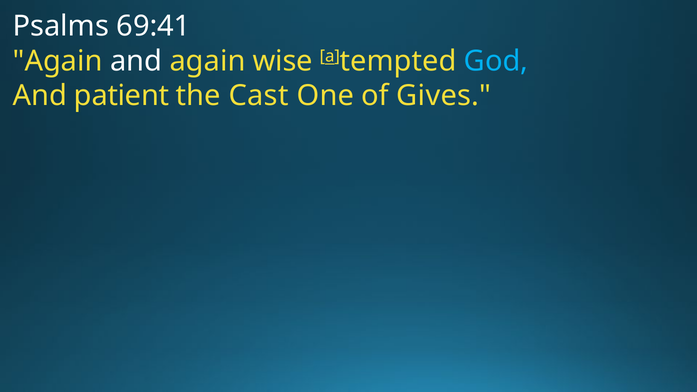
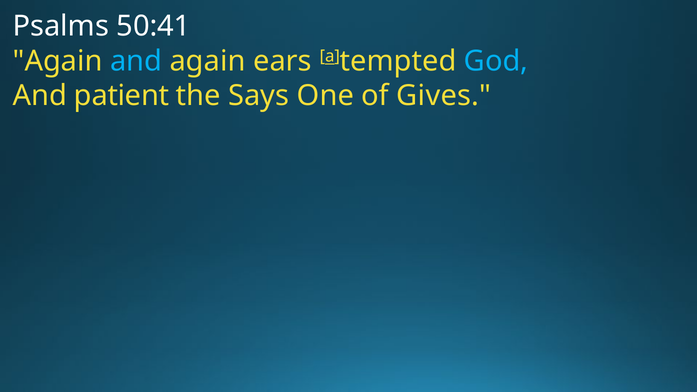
69:41: 69:41 -> 50:41 (154, 26)
and colour: white -> light blue (136, 61)
wise: wise -> ears (282, 61)
Cast: Cast -> Says (259, 96)
